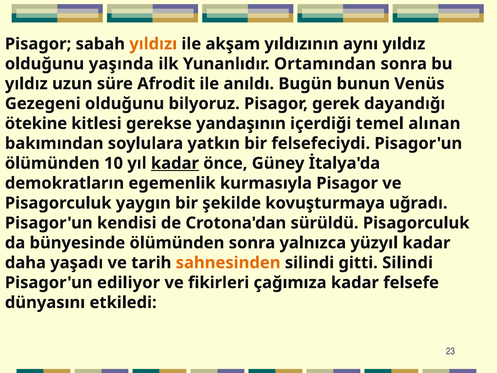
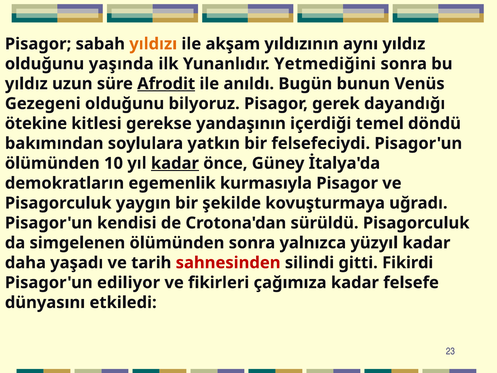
Ortamından: Ortamından -> Yetmediğini (325, 64)
Afrodit underline: none -> present (166, 84)
alınan: alınan -> döndü (434, 123)
bünyesinde: bünyesinde -> simgelenen (77, 243)
sahnesinden colour: orange -> red (228, 263)
gitti Silindi: Silindi -> Fikirdi (408, 263)
